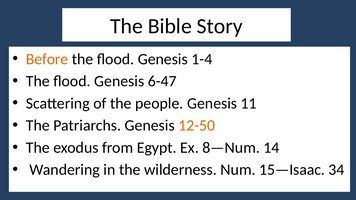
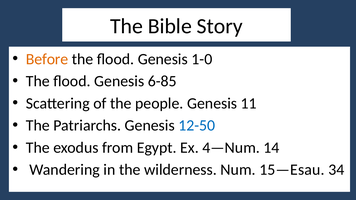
1-4: 1-4 -> 1-0 (202, 59)
6-47: 6-47 -> 6-85 (162, 81)
12-50 colour: orange -> blue (197, 126)
8—Num: 8—Num -> 4—Num (231, 148)
15—Isaac: 15—Isaac -> 15—Esau (292, 170)
